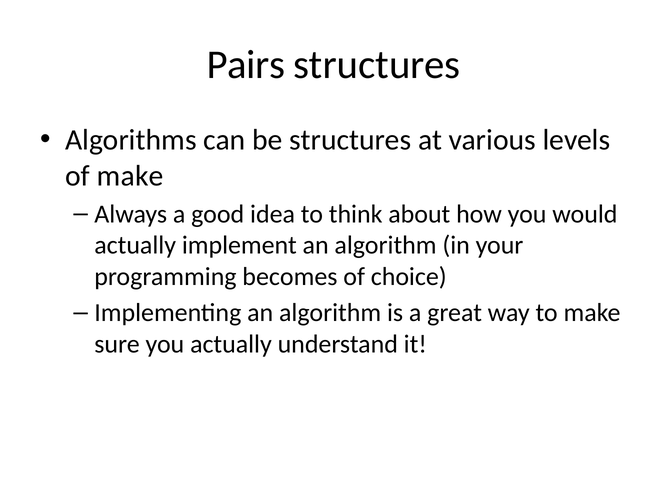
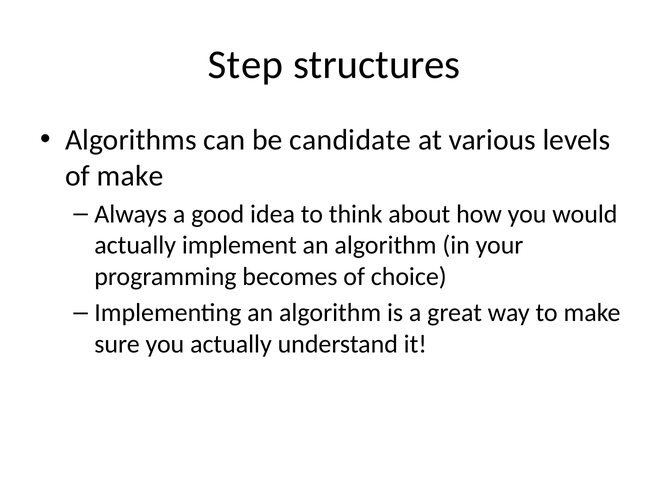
Pairs: Pairs -> Step (245, 65)
be structures: structures -> candidate (350, 140)
